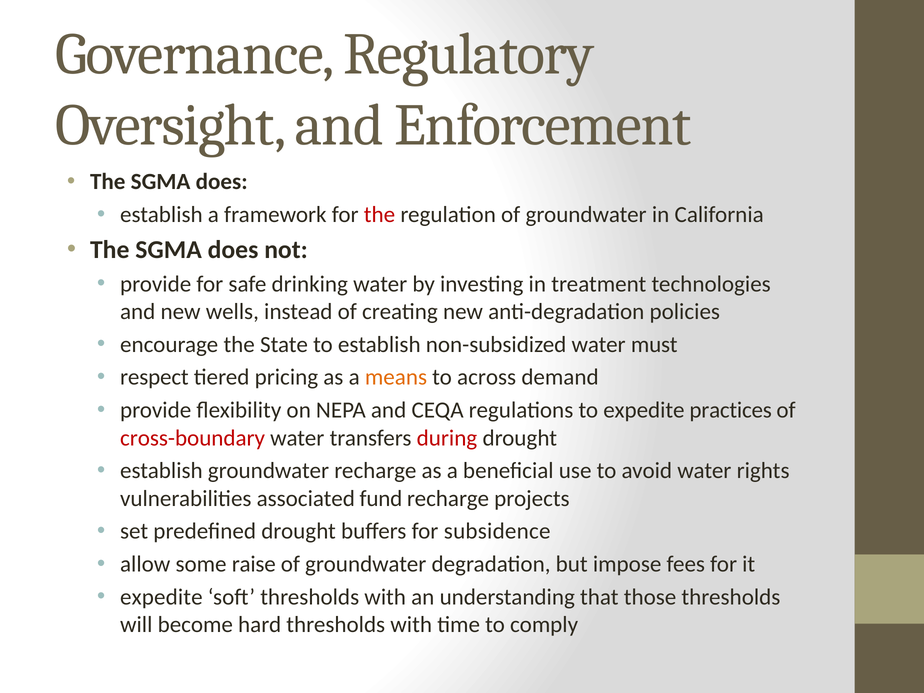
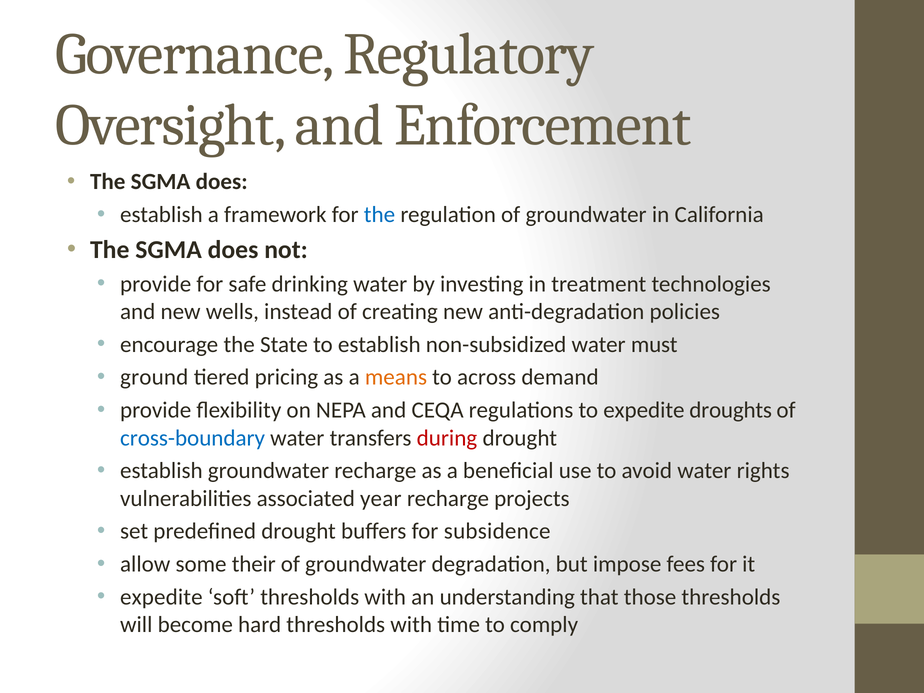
the colour: red -> blue (379, 215)
respect: respect -> ground (154, 377)
practices: practices -> droughts (731, 410)
cross-boundary colour: red -> blue (193, 438)
fund: fund -> year (381, 499)
raise: raise -> their (254, 564)
